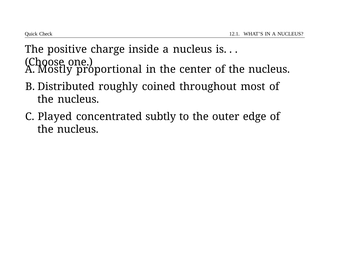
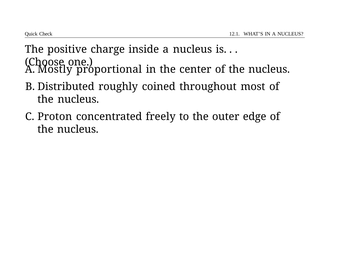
Played: Played -> Proton (55, 116)
subtly: subtly -> freely (161, 116)
